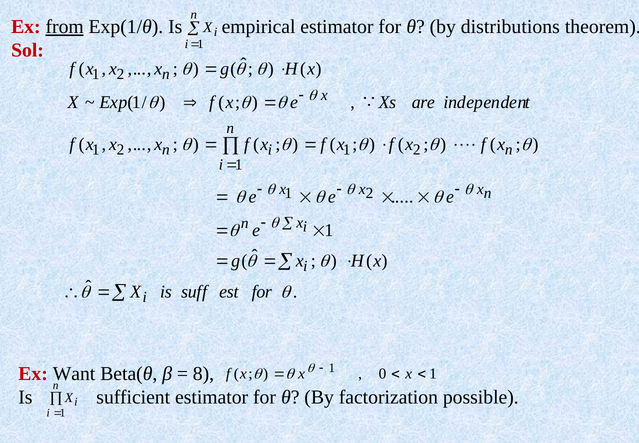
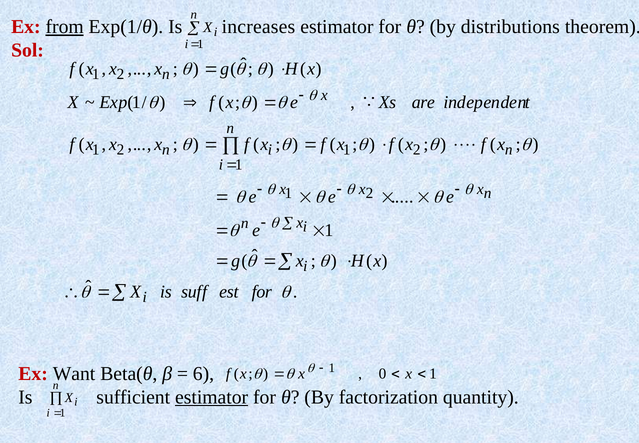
empirical: empirical -> increases (258, 27)
8: 8 -> 6 (204, 373)
estimator underline: none -> present (212, 397)
possible: possible -> quantity (481, 397)
